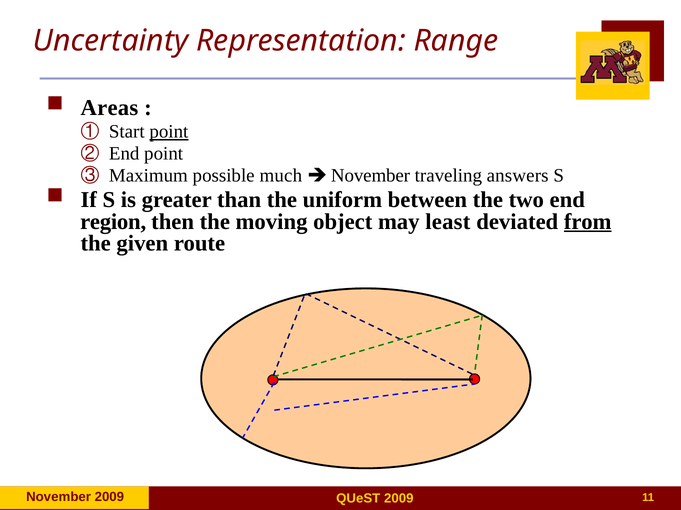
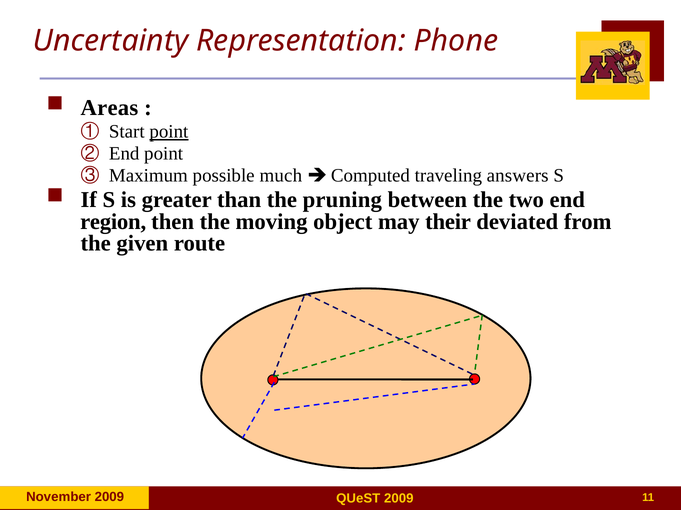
Range: Range -> Phone (456, 41)
November: November -> Computed (370, 176)
uniform: uniform -> pruning (342, 200)
least: least -> their (448, 222)
from underline: present -> none (588, 222)
